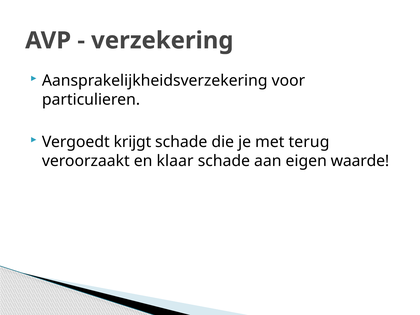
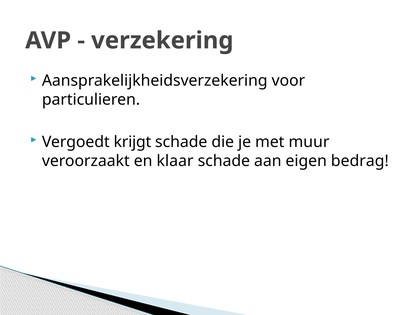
terug: terug -> muur (309, 142)
waarde: waarde -> bedrag (360, 161)
